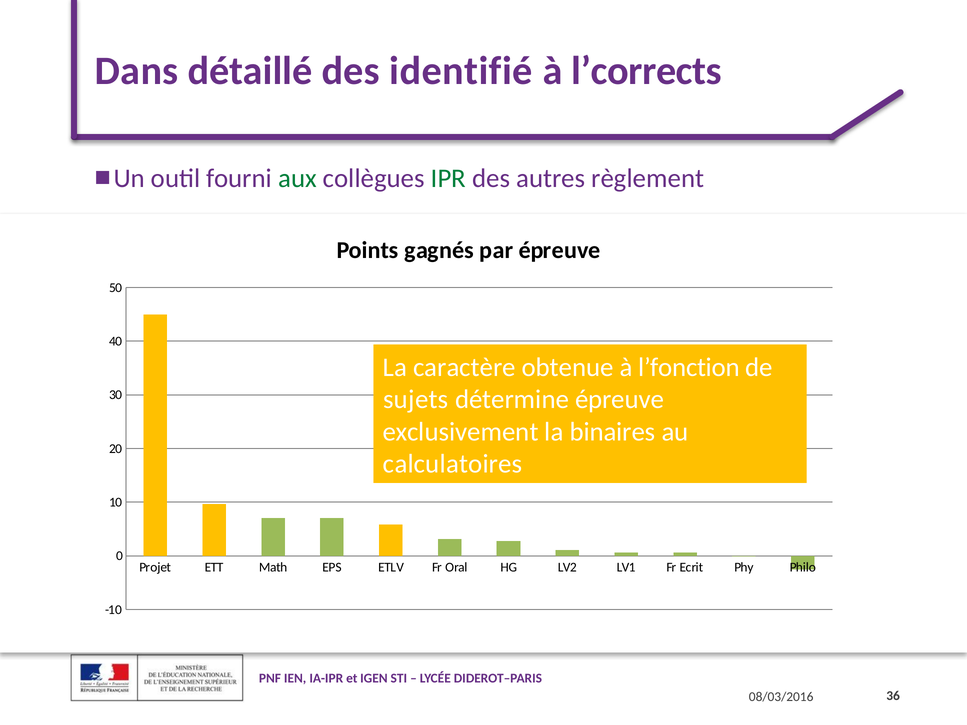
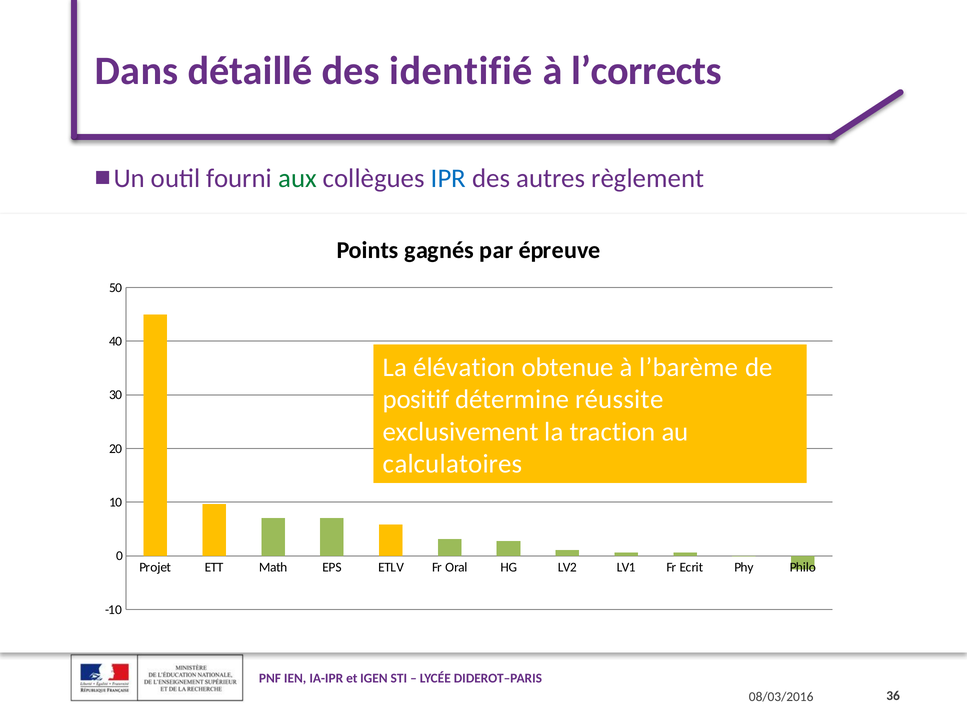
IPR colour: green -> blue (448, 178)
La caractère: caractère -> élévation (464, 367)
l’fonction: l’fonction -> l’barème (689, 367)
sujets: sujets -> positif (416, 400)
détermine épreuve: épreuve -> réussite (619, 400)
binaires: binaires -> traction (612, 432)
